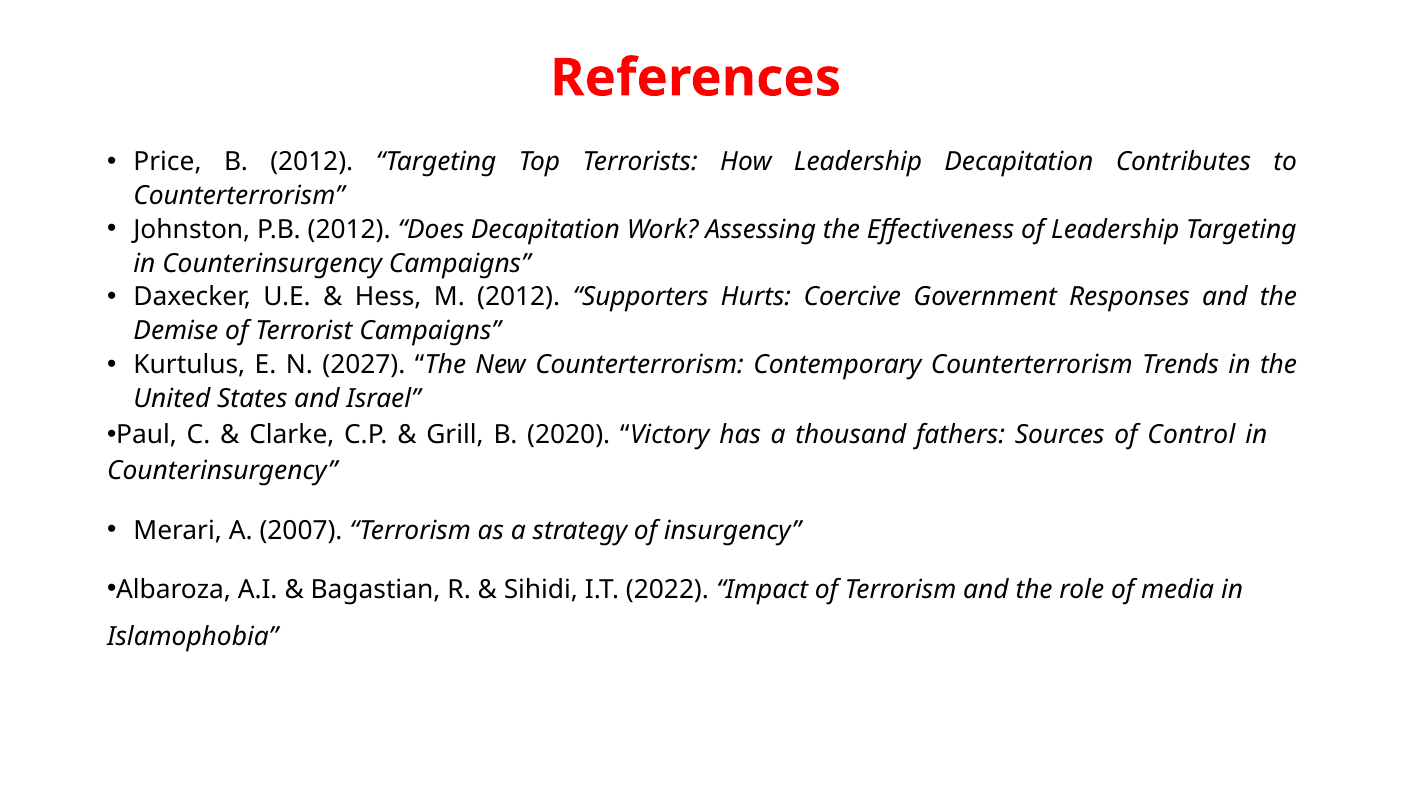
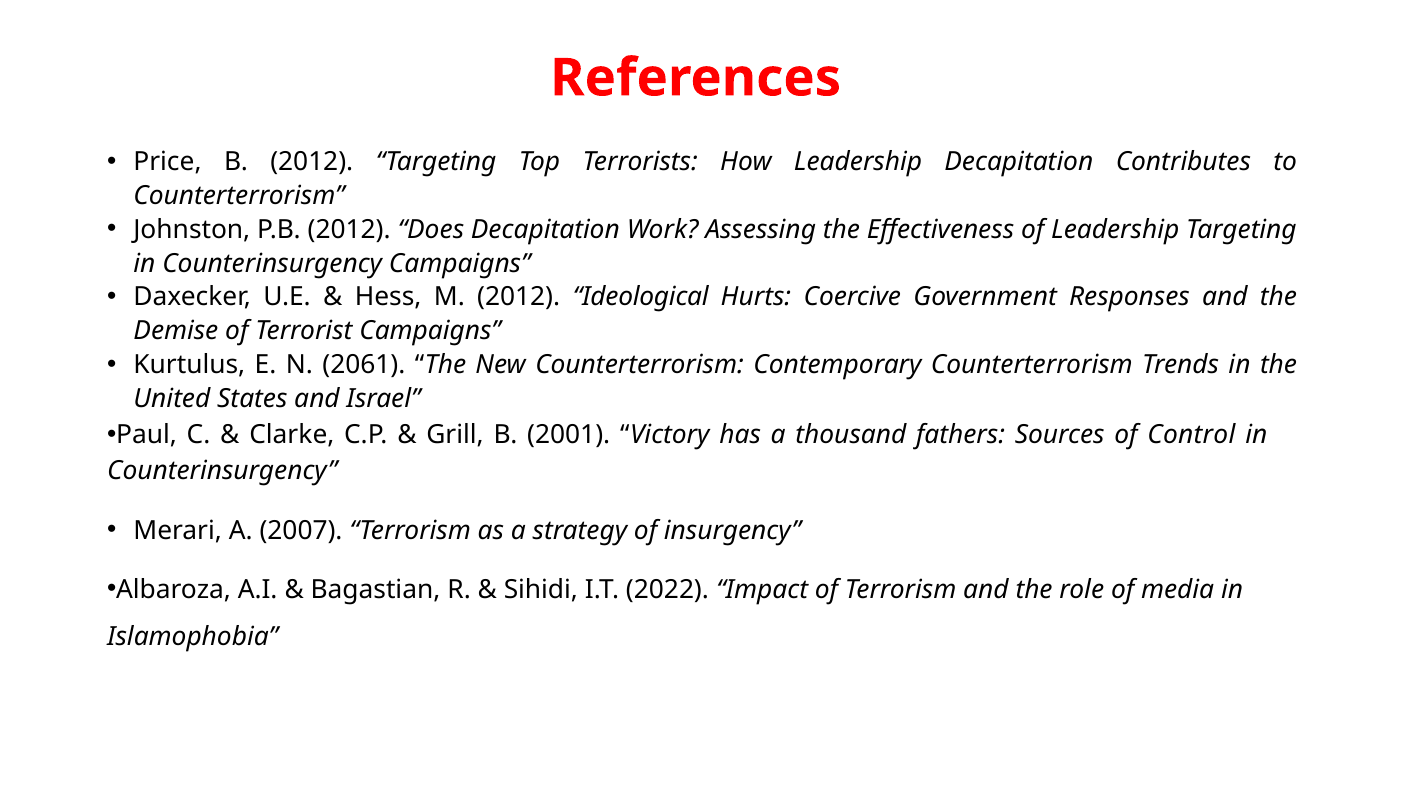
Supporters: Supporters -> Ideological (641, 297)
2027: 2027 -> 2061 (364, 365)
2020: 2020 -> 2001 (569, 435)
